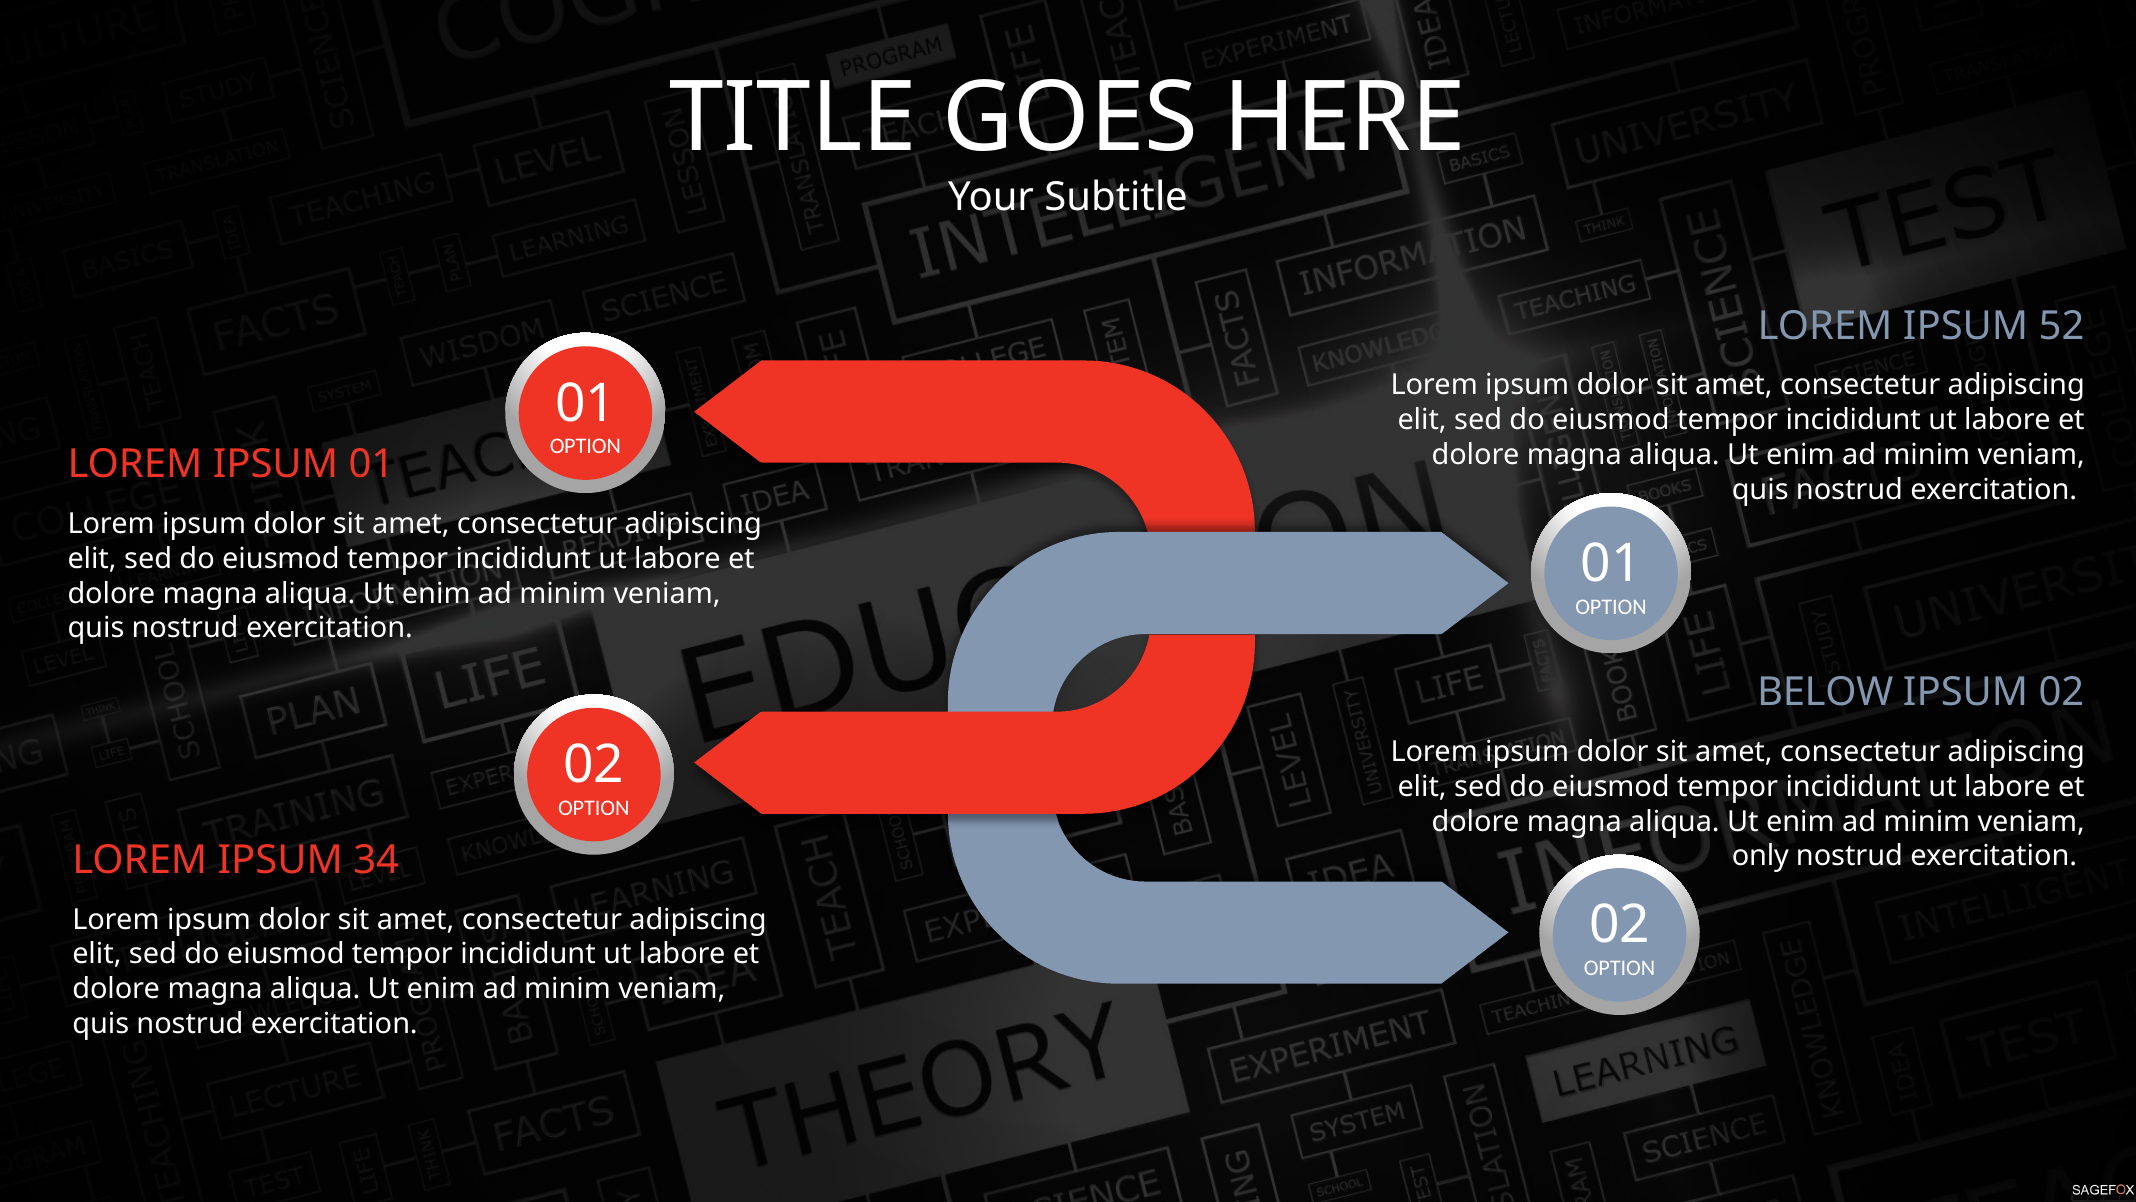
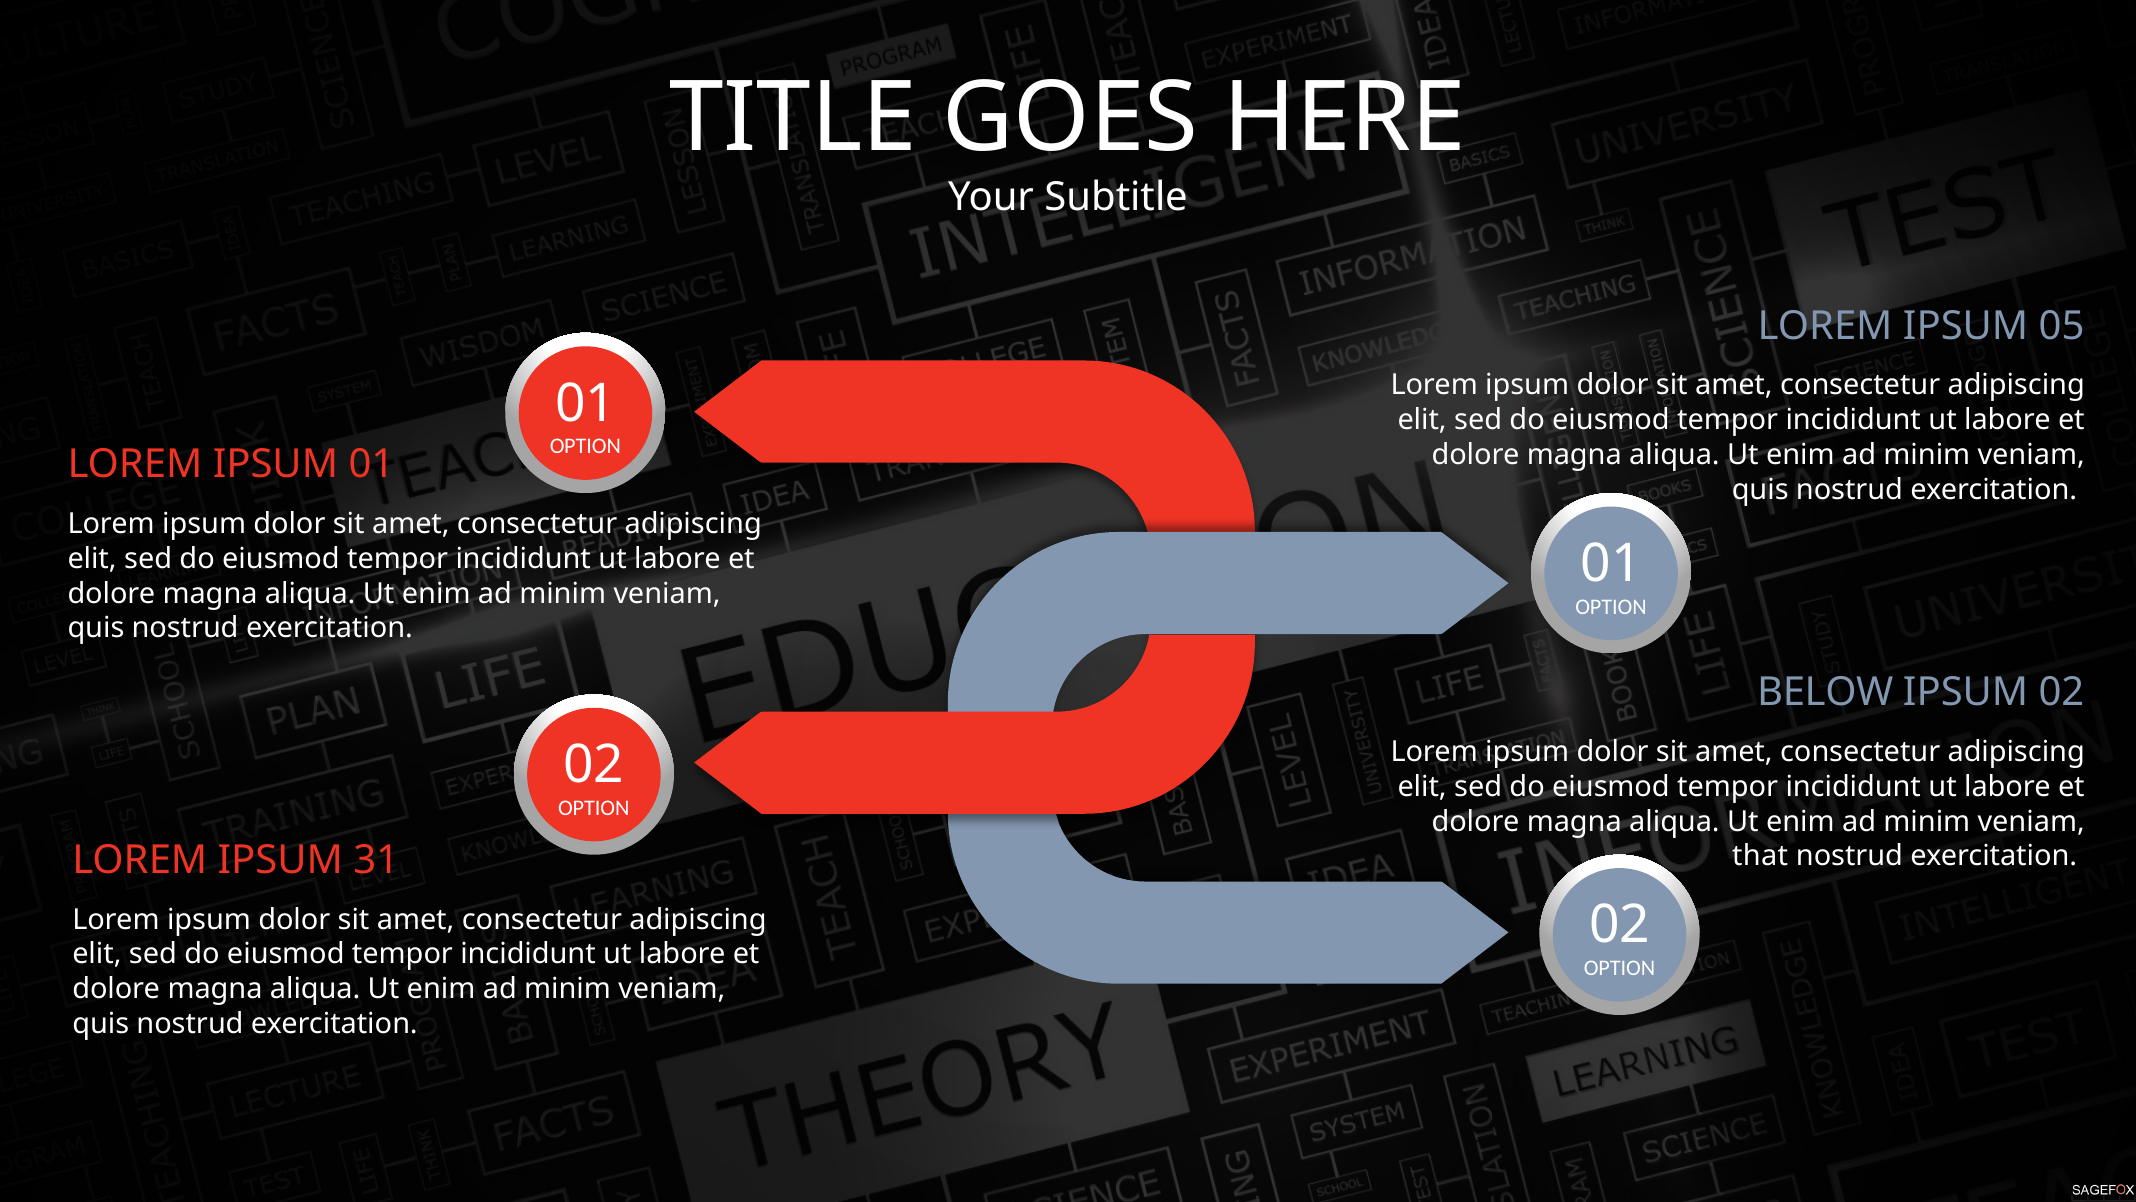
52: 52 -> 05 (2062, 326)
only: only -> that (1760, 856)
34: 34 -> 31 (376, 860)
